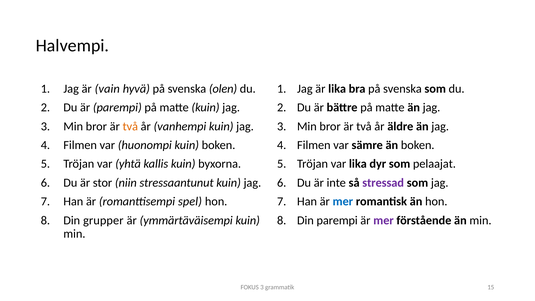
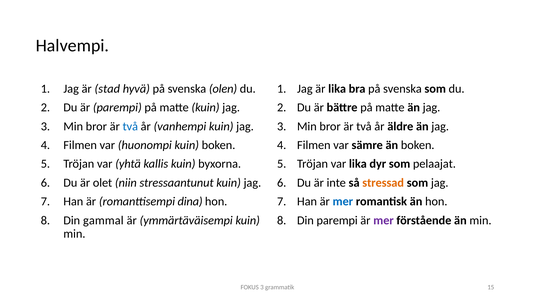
vain: vain -> stad (107, 89)
två colour: orange -> blue (130, 126)
stor: stor -> olet (103, 183)
stressad colour: purple -> orange (383, 183)
spel: spel -> dina (190, 202)
grupper: grupper -> gammal (103, 220)
